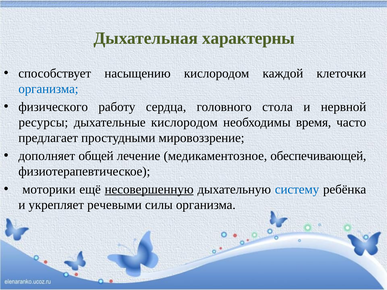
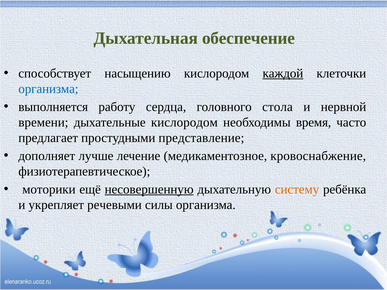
характерны: характерны -> обеспечение (249, 38)
каждой underline: none -> present (283, 73)
физического: физического -> выполняется (53, 107)
ресурсы: ресурсы -> времени (43, 122)
мировоззрение: мировоззрение -> представление (201, 138)
общей: общей -> лучше (96, 156)
обеспечивающей: обеспечивающей -> кровоснабжение (318, 156)
систему colour: blue -> orange (297, 190)
